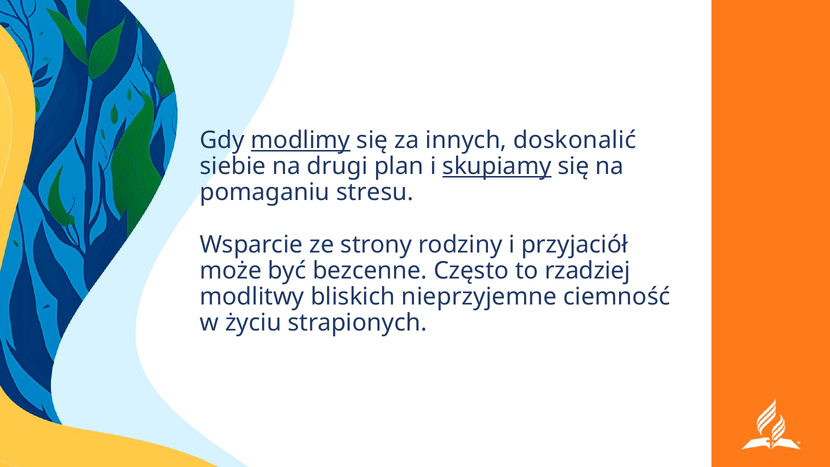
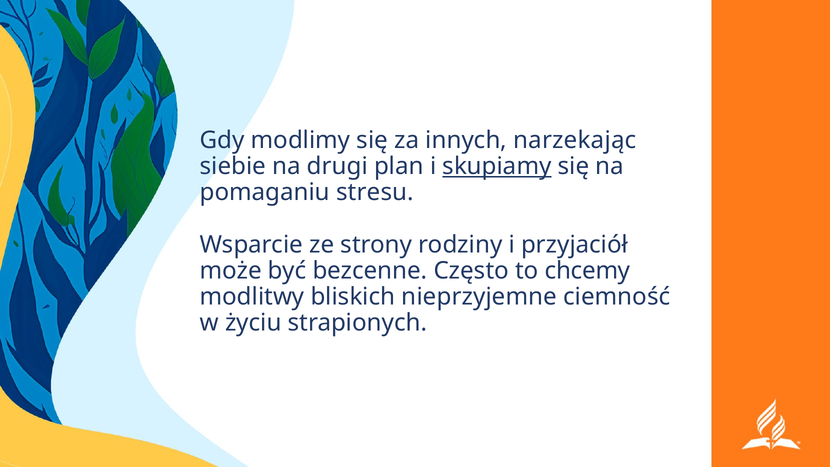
modlimy underline: present -> none (301, 140)
doskonalić: doskonalić -> narzekając (575, 140)
rzadziej: rzadziej -> chcemy (588, 271)
